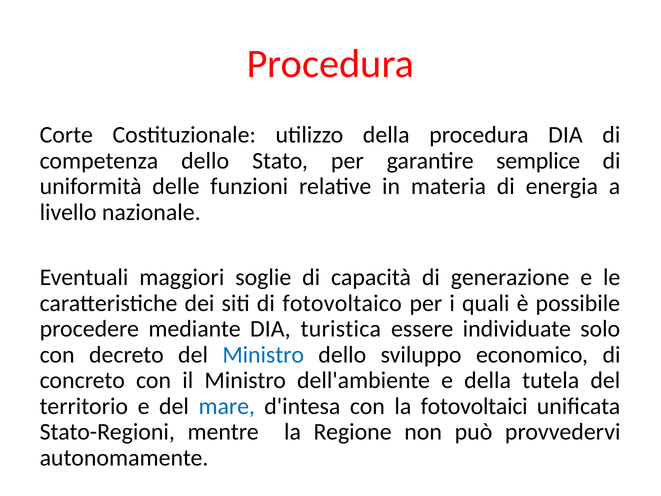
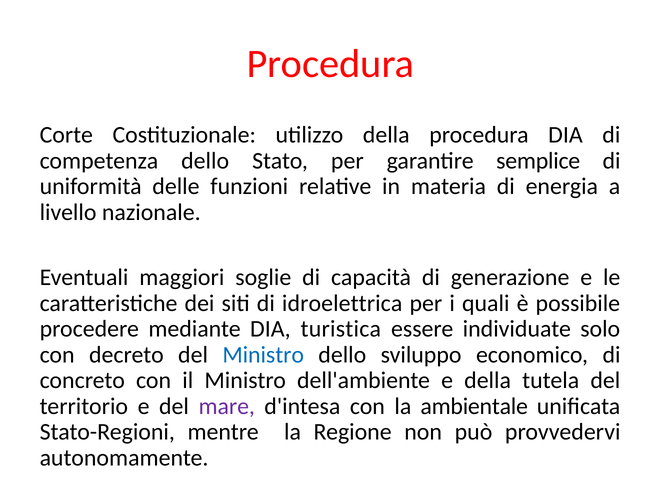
fotovoltaico: fotovoltaico -> idroelettrica (342, 303)
mare colour: blue -> purple (227, 406)
fotovoltaici: fotovoltaici -> ambientale (474, 406)
